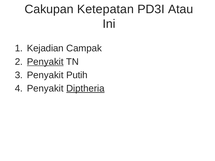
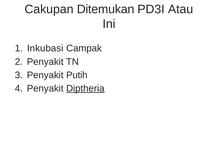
Ketepatan: Ketepatan -> Ditemukan (106, 9)
Kejadian: Kejadian -> Inkubasi (45, 48)
Penyakit underline: present -> none (45, 62)
